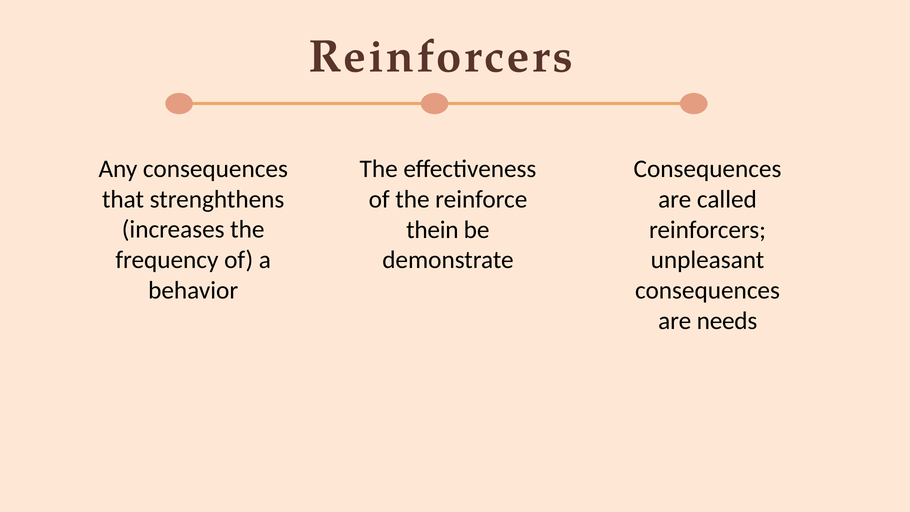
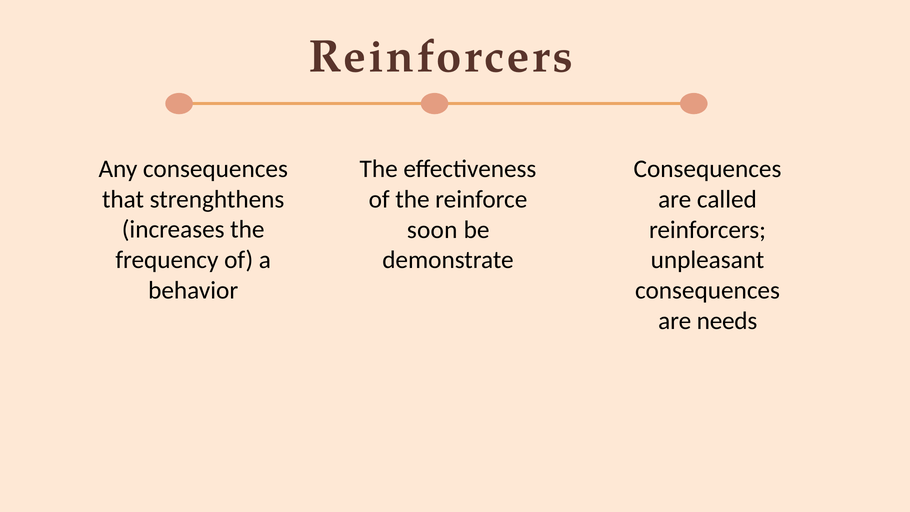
thein: thein -> soon (432, 230)
